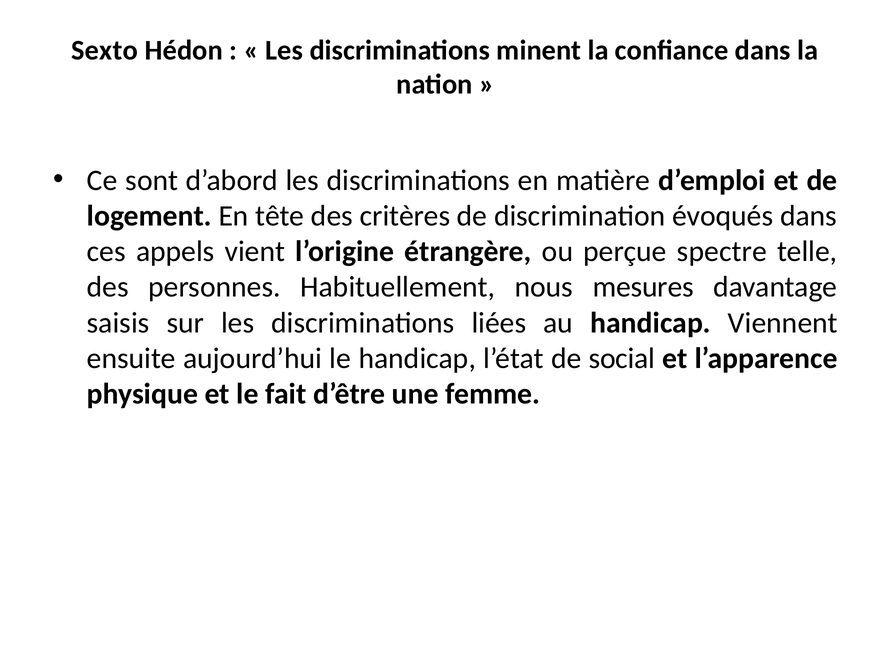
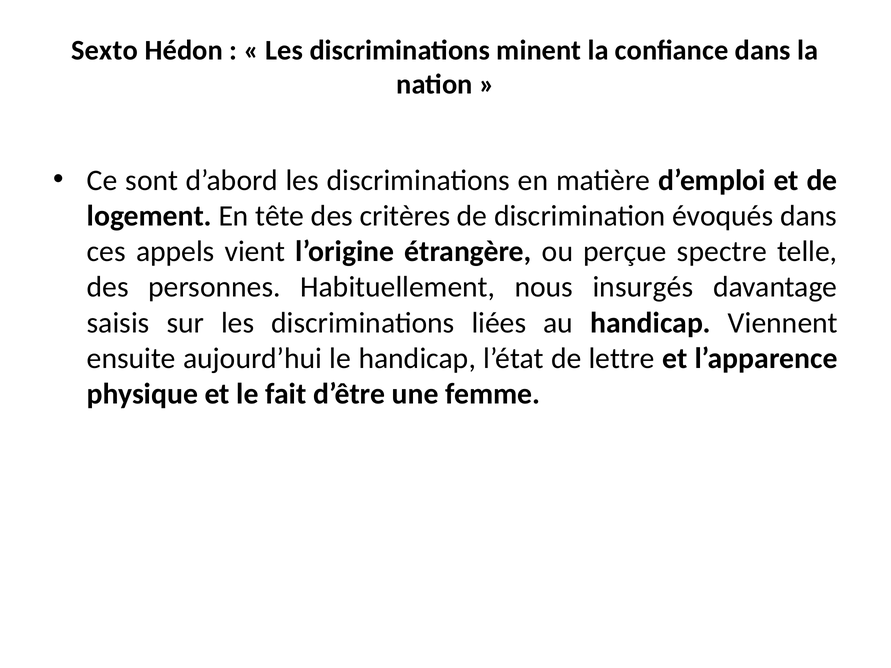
mesures: mesures -> insurgés (643, 287)
social: social -> lettre (622, 358)
